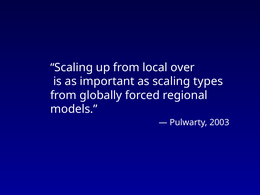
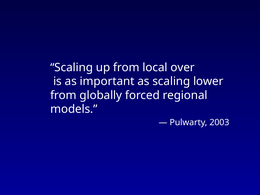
types: types -> lower (208, 81)
